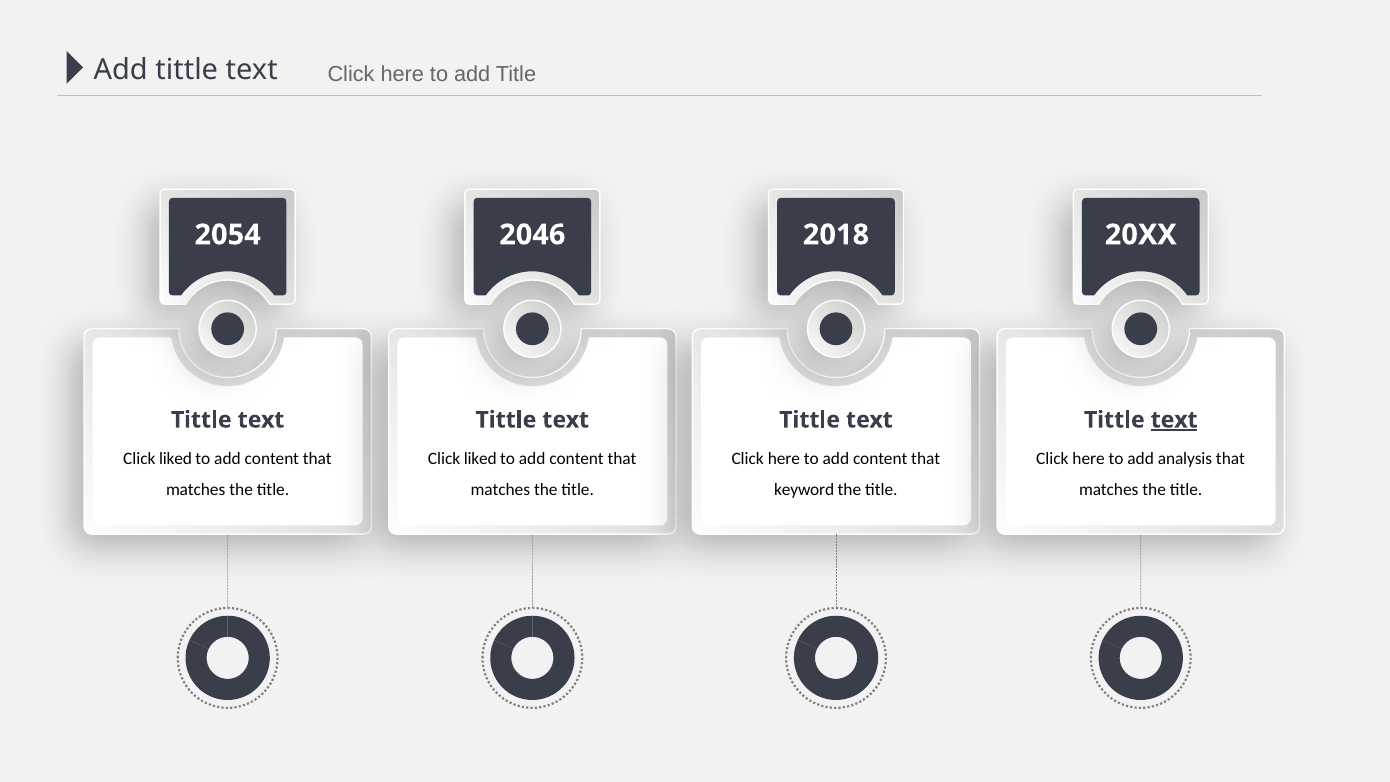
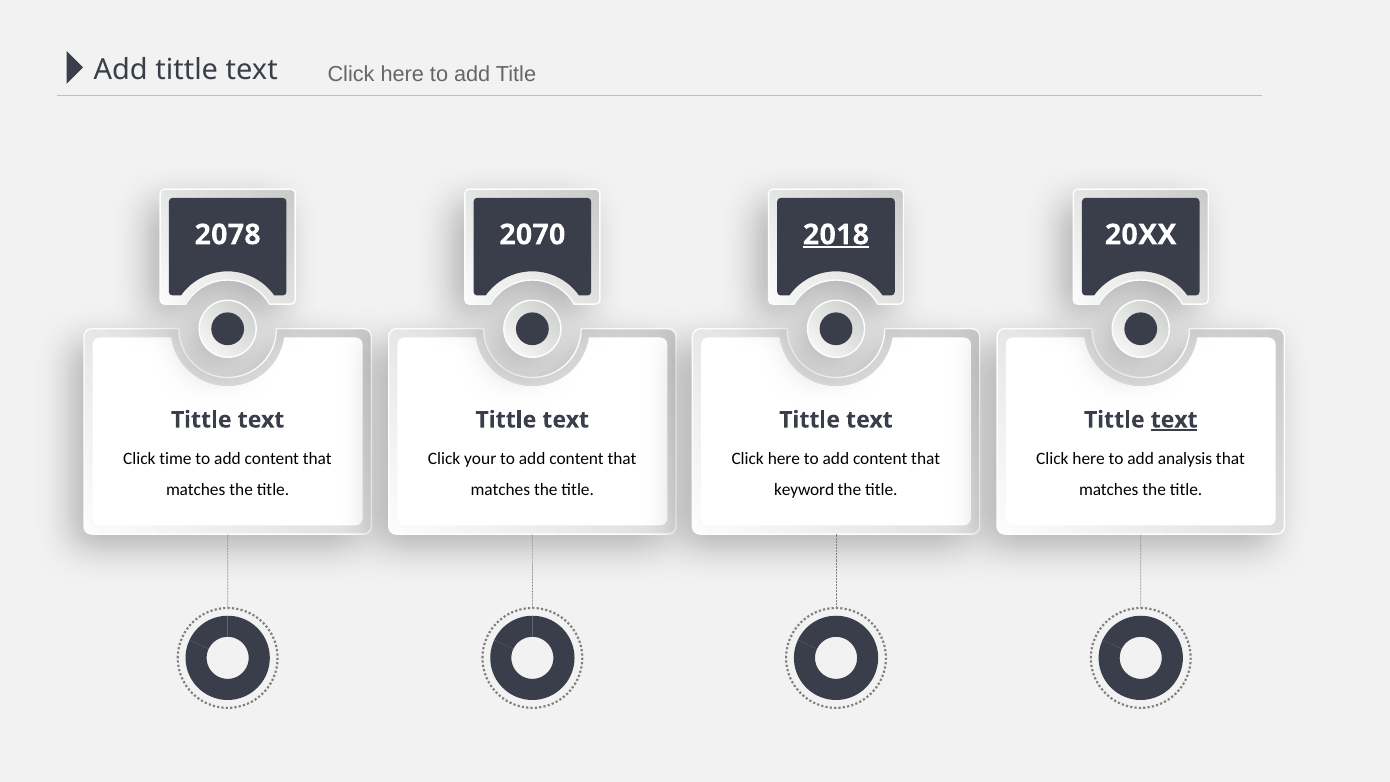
2054: 2054 -> 2078 (228, 235)
2046: 2046 -> 2070 (532, 235)
2018 underline: none -> present (836, 235)
liked: liked -> time (176, 459)
liked: liked -> your (480, 459)
